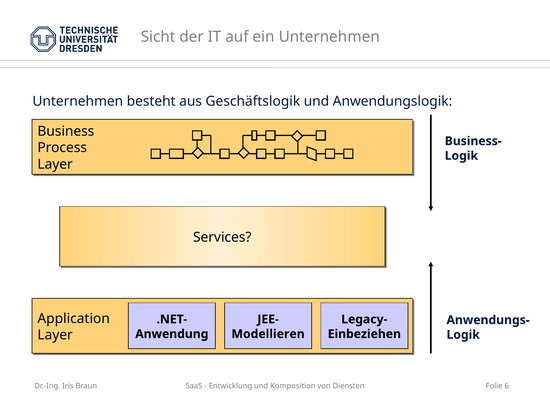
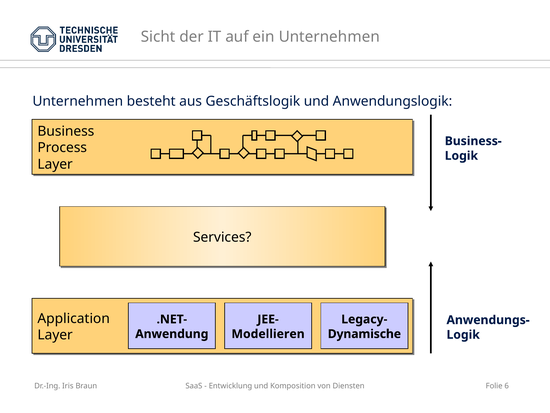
Einbeziehen: Einbeziehen -> Dynamische (364, 334)
